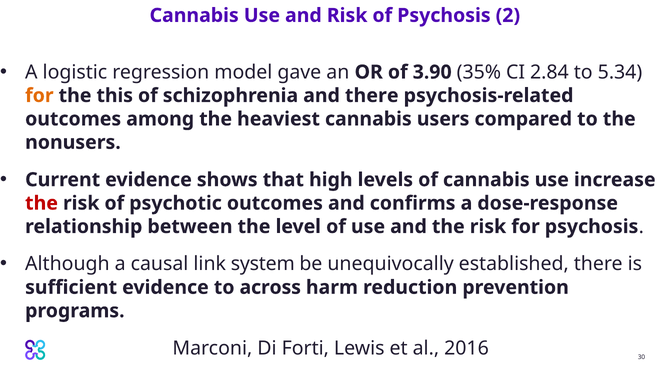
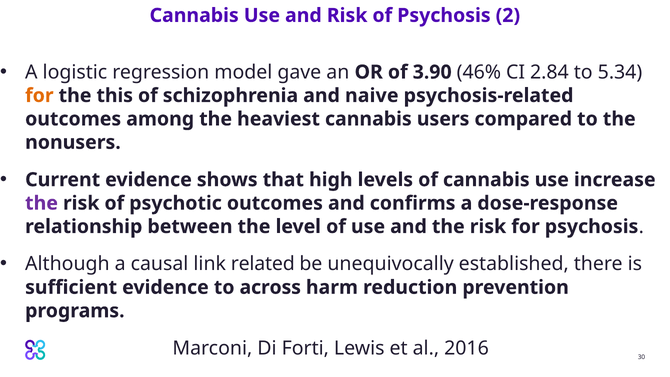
35%: 35% -> 46% (479, 72)
and there: there -> naive (372, 96)
the colour: red -> purple (42, 203)
system: system -> related (263, 264)
